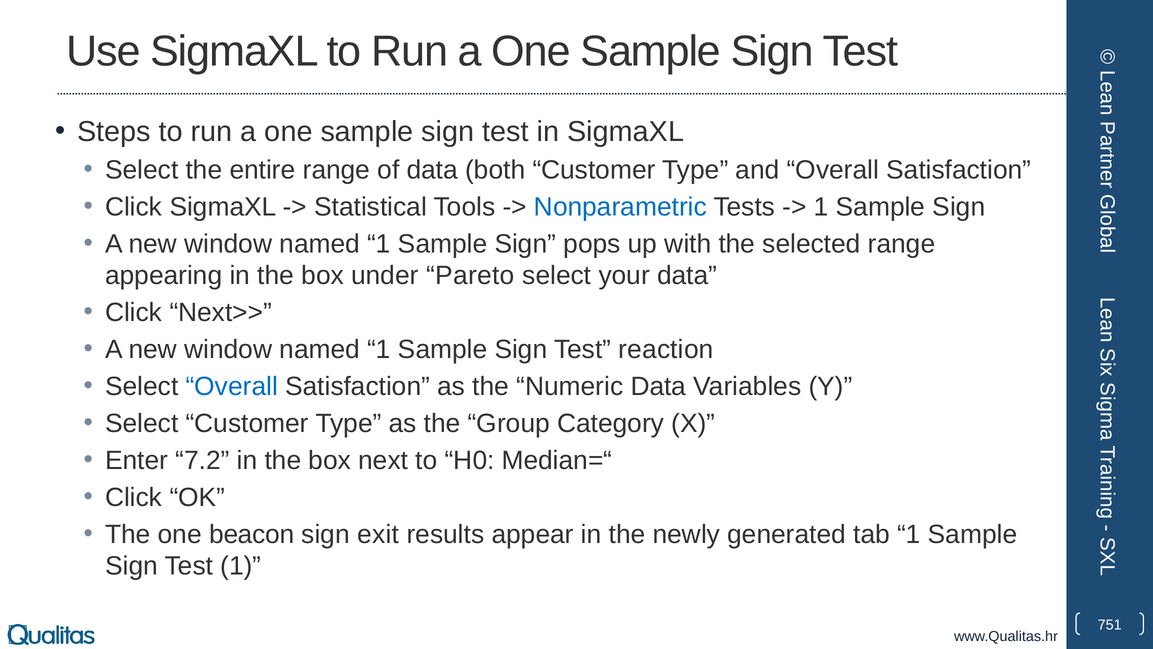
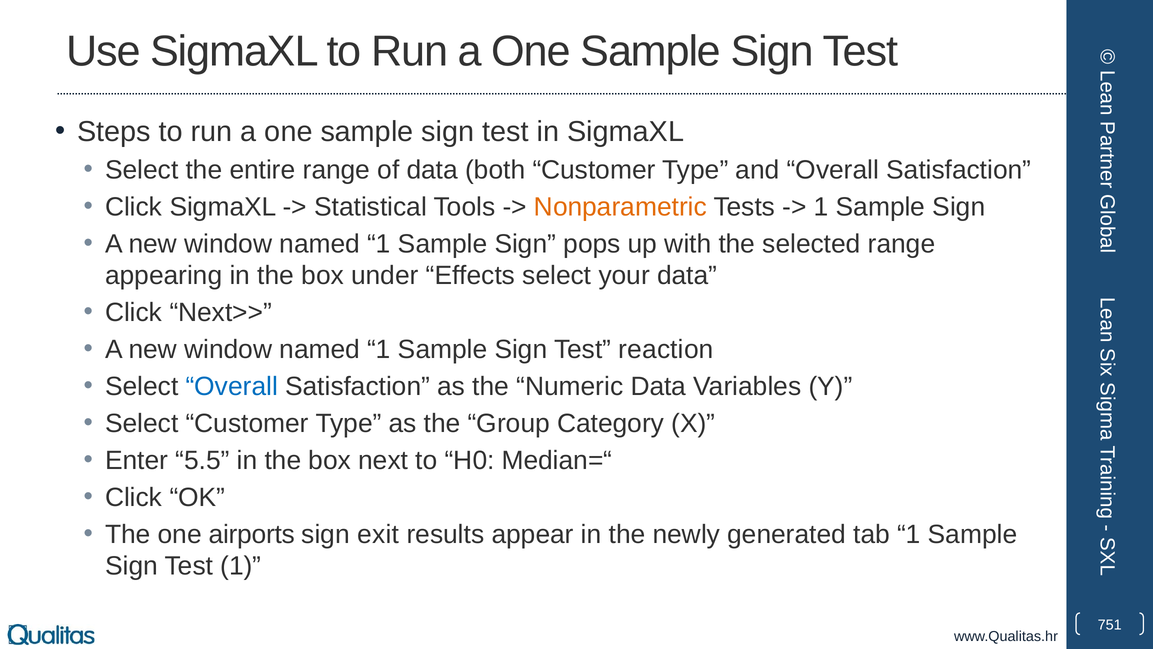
Nonparametric colour: blue -> orange (620, 207)
Pareto: Pareto -> Effects (470, 275)
7.2: 7.2 -> 5.5 (202, 460)
beacon: beacon -> airports (252, 534)
